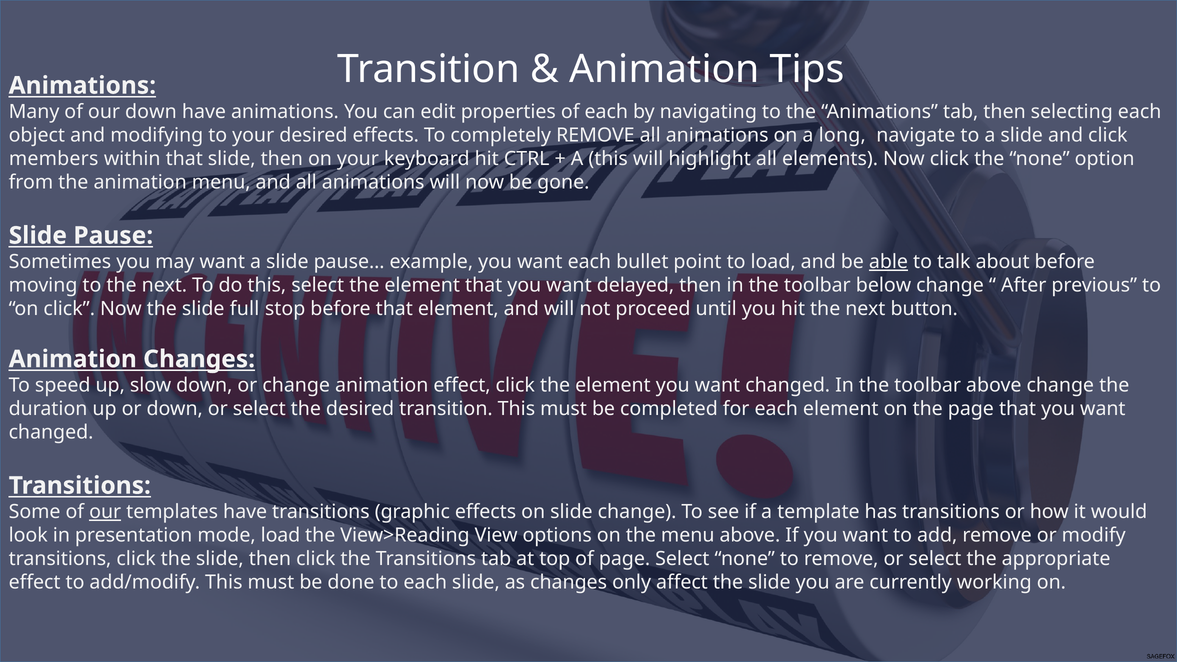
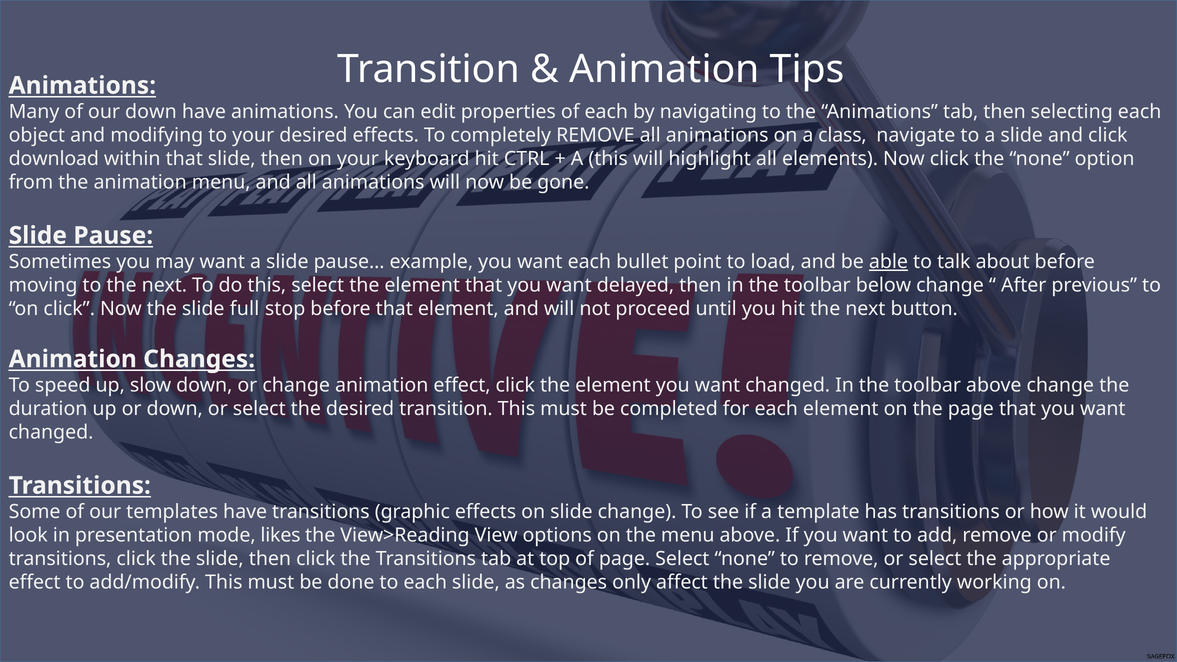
long: long -> class (842, 135)
members: members -> download (54, 159)
our underline: present -> none (105, 512)
mode load: load -> likes (281, 535)
